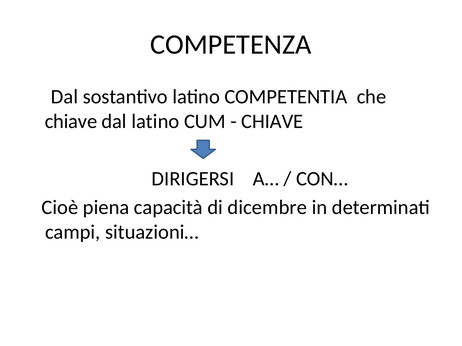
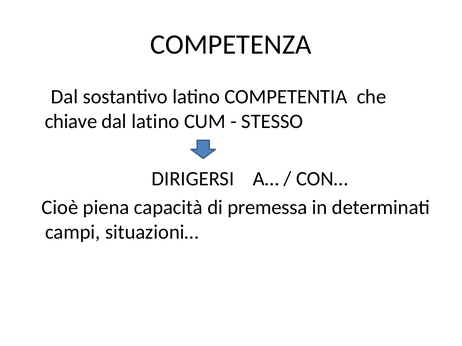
CHIAVE: CHIAVE -> STESSO (272, 122)
dicembre: dicembre -> premessa (267, 208)
